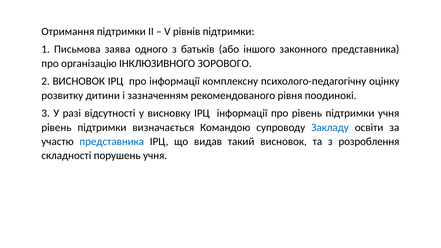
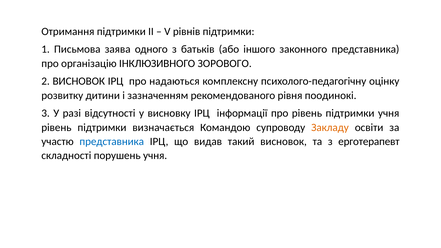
про інформації: інформації -> надаються (174, 81)
Закладу colour: blue -> orange (330, 127)
розроблення: розроблення -> ерготерапевт (369, 142)
